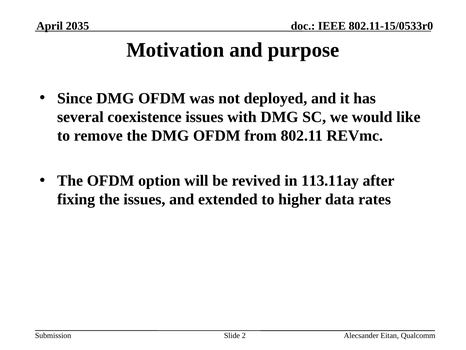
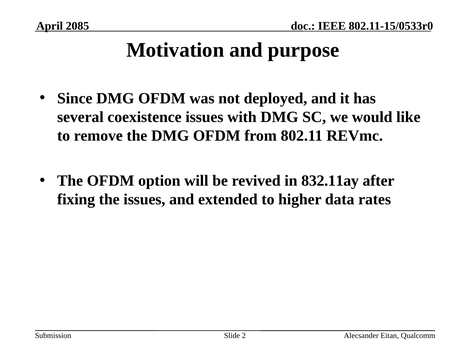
2035: 2035 -> 2085 (77, 26)
113.11ay: 113.11ay -> 832.11ay (330, 181)
